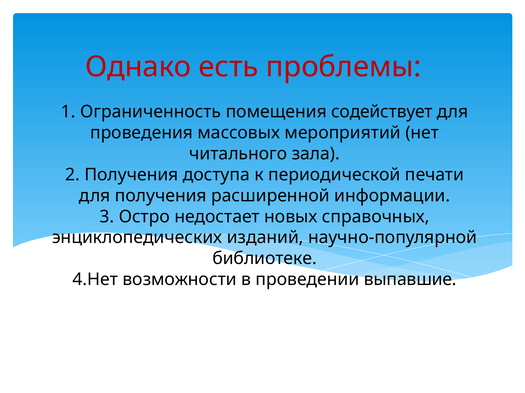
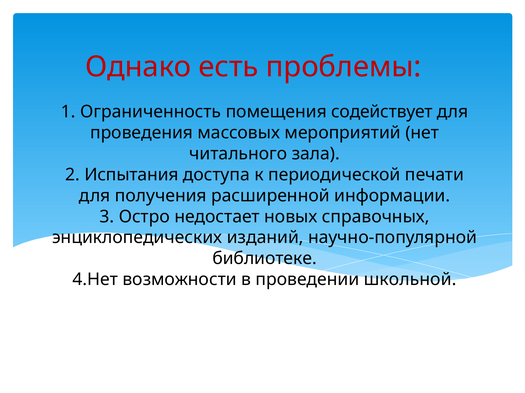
2 Получения: Получения -> Испытания (131, 175)
выпавшие: выпавшие -> школьной (410, 280)
